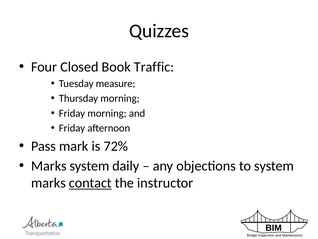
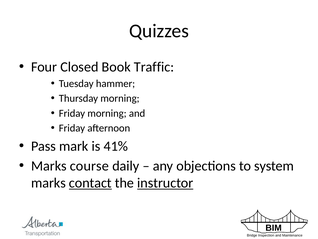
measure: measure -> hammer (115, 83)
72%: 72% -> 41% (116, 146)
Marks system: system -> course (89, 166)
instructor underline: none -> present (165, 183)
